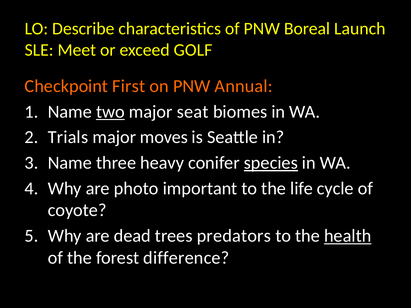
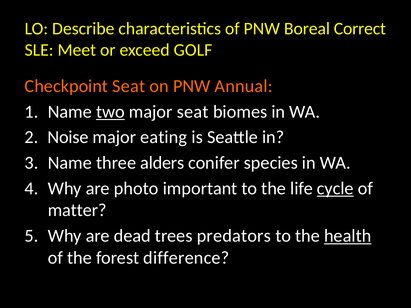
Launch: Launch -> Correct (360, 29)
Checkpoint First: First -> Seat (129, 86)
Trials: Trials -> Noise (68, 137)
moves: moves -> eating (164, 137)
heavy: heavy -> alders (162, 163)
species underline: present -> none (271, 163)
cycle underline: none -> present (335, 189)
coyote: coyote -> matter (77, 210)
